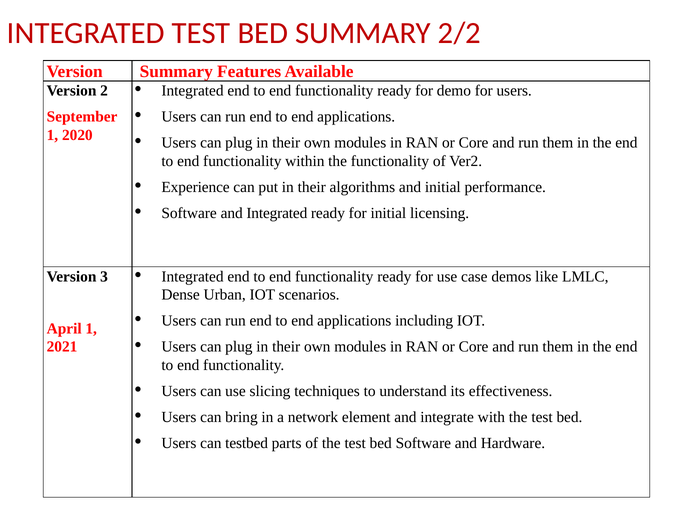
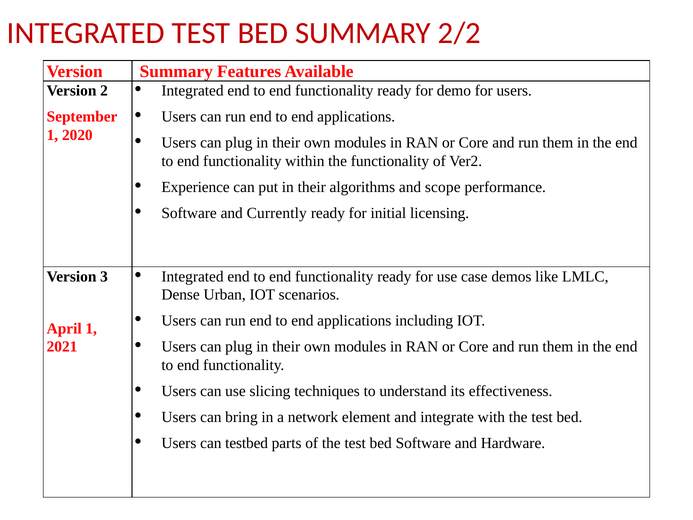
and initial: initial -> scope (443, 187)
and Integrated: Integrated -> Currently (277, 213)
